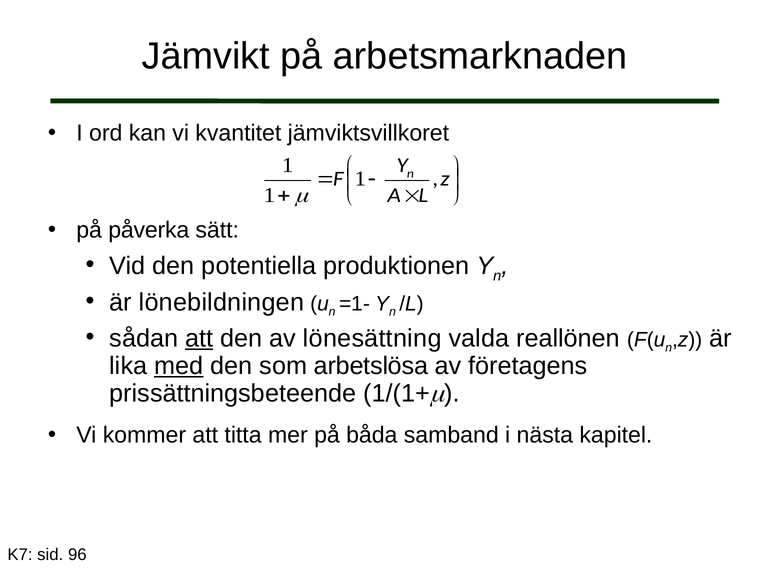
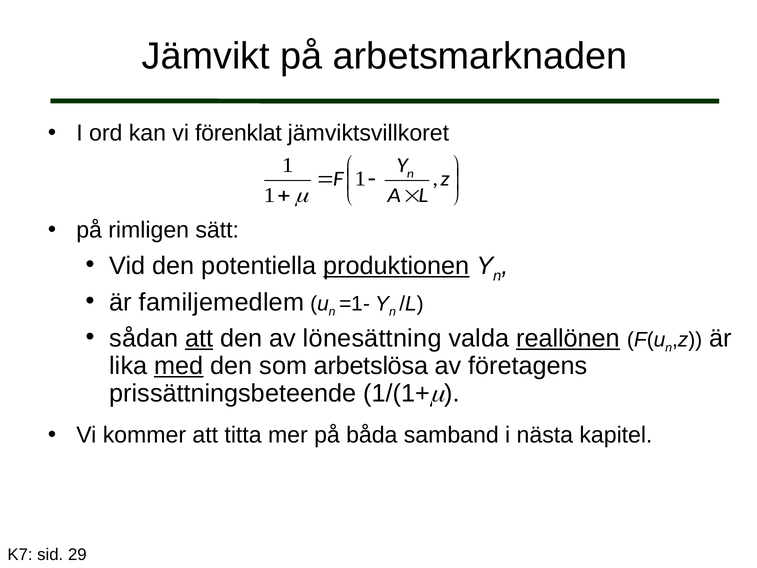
kvantitet: kvantitet -> förenklat (238, 133)
påverka: påverka -> rimligen (149, 230)
produktionen underline: none -> present (396, 266)
lönebildningen: lönebildningen -> familjemedlem (221, 302)
reallönen underline: none -> present (568, 338)
96: 96 -> 29 (77, 555)
